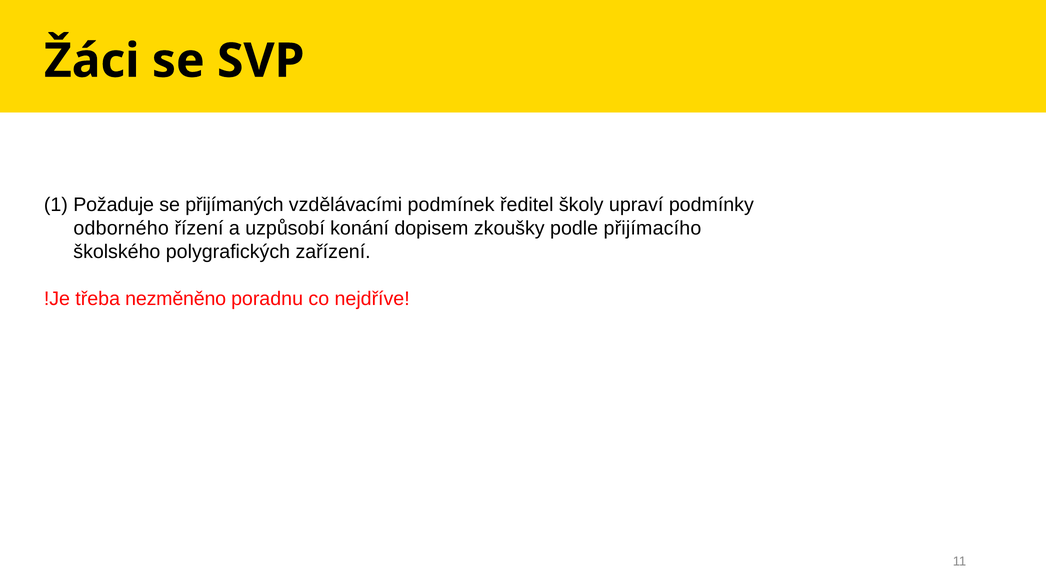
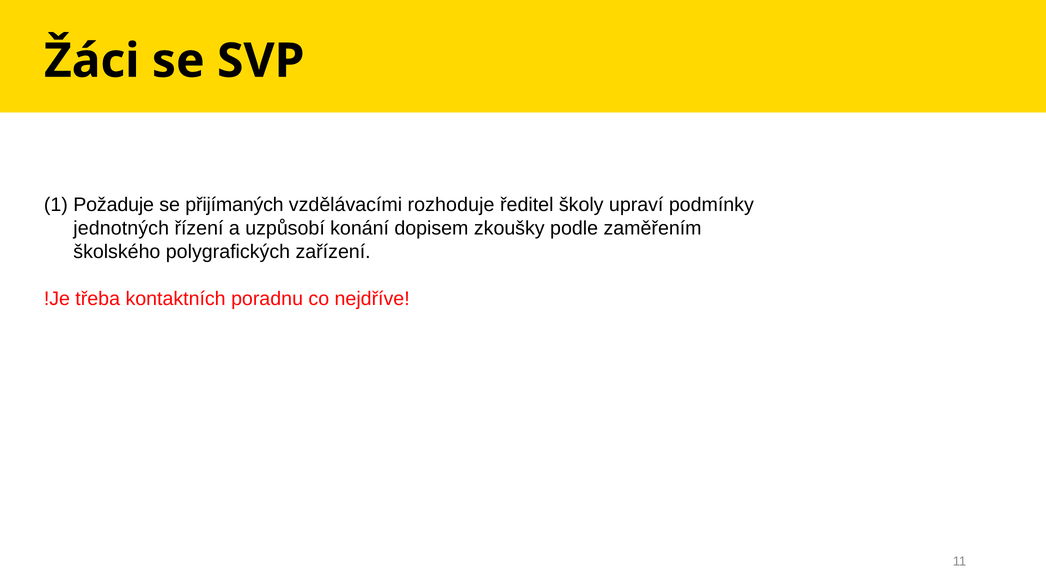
podmínek: podmínek -> rozhoduje (451, 205)
odborného: odborného -> jednotných (121, 228)
přijímacího: přijímacího -> zaměřením (653, 228)
nezměněno: nezměněno -> kontaktních (176, 299)
